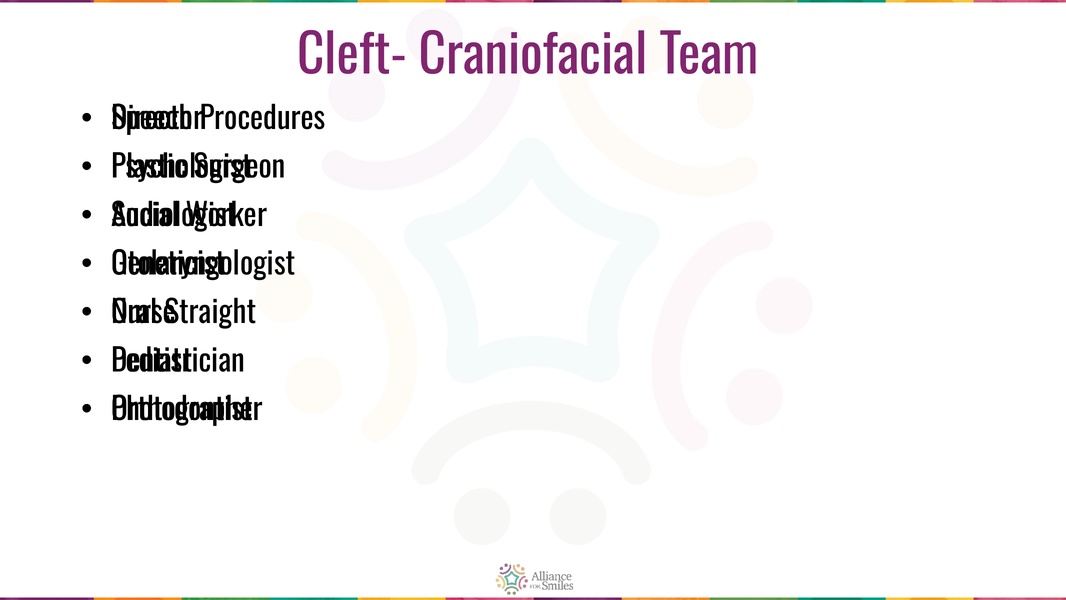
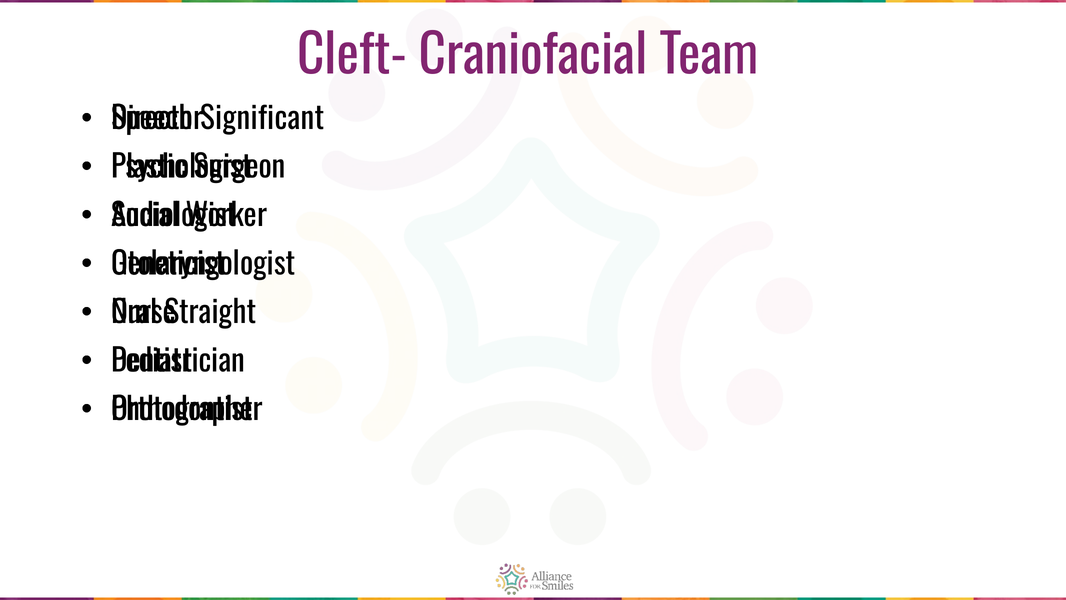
Procedures: Procedures -> Significant (262, 119)
